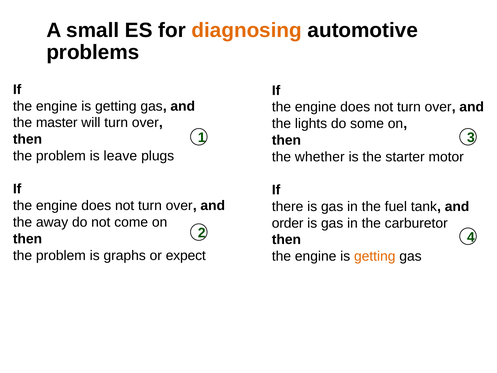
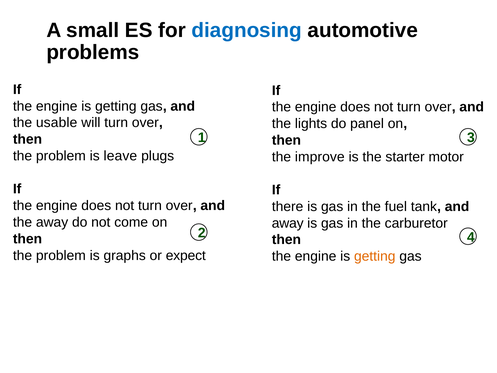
diagnosing colour: orange -> blue (247, 30)
master: master -> usable (57, 123)
some: some -> panel (367, 124)
whether: whether -> improve (320, 157)
order: order -> away (288, 223)
